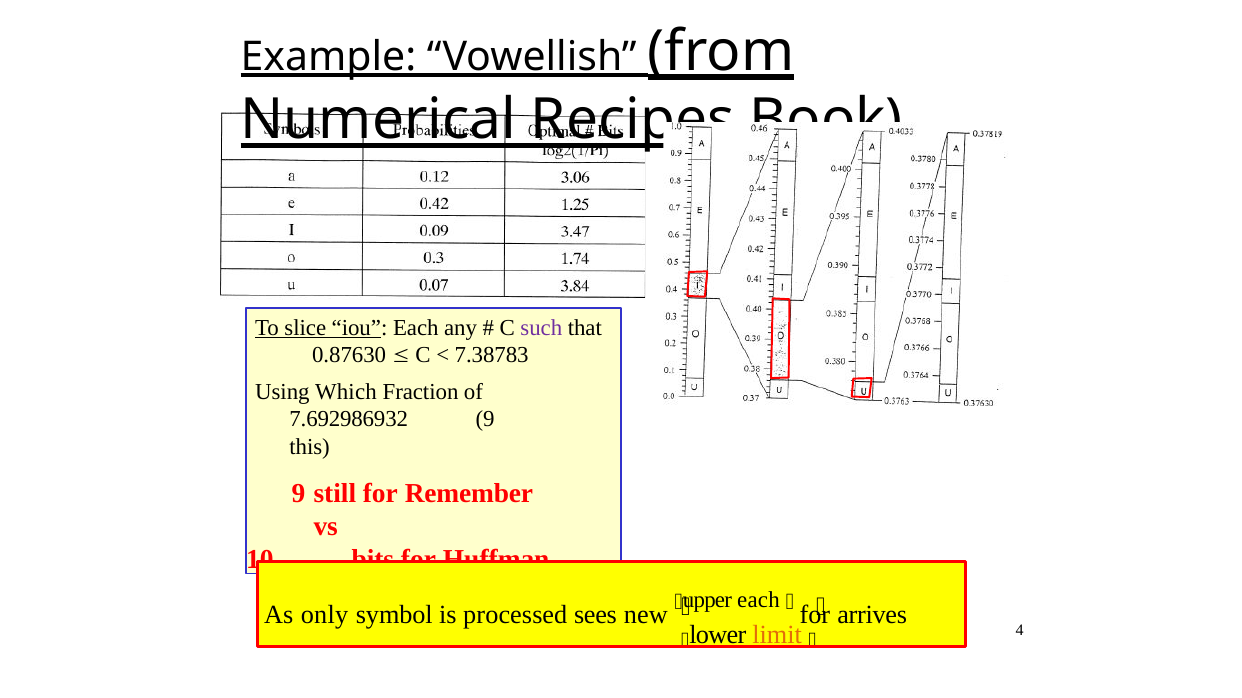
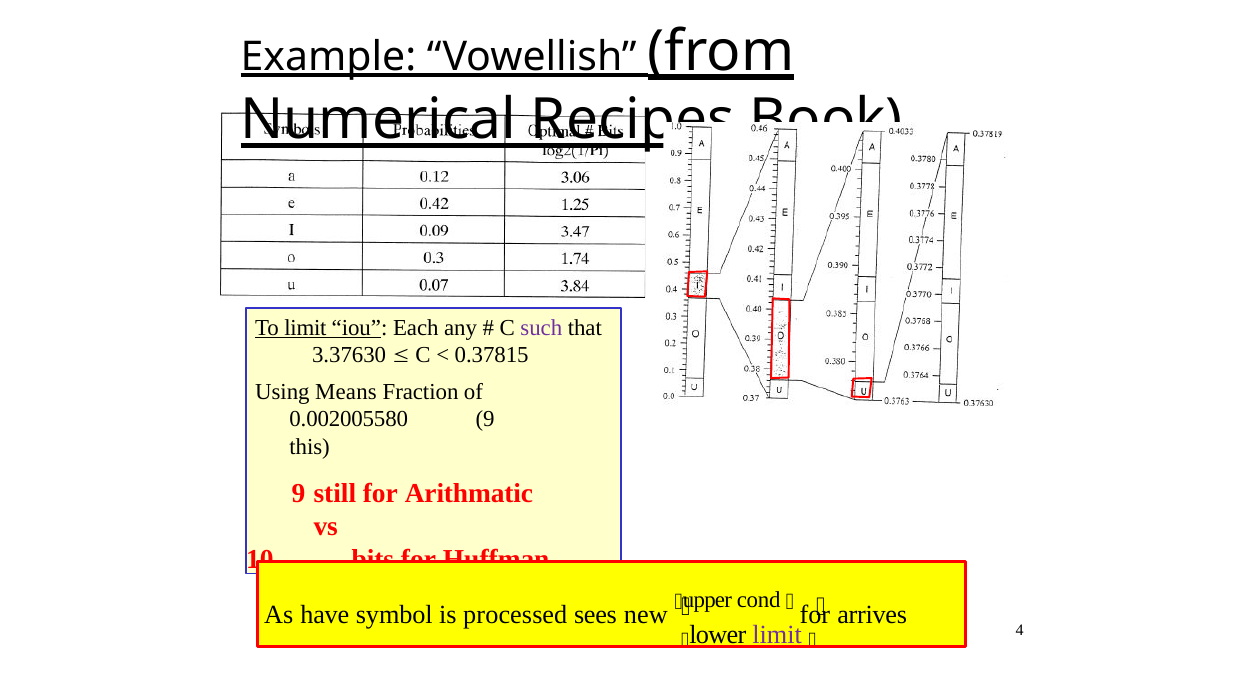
To slice: slice -> limit (305, 328)
0.87630: 0.87630 -> 3.37630 (349, 356)
7.38783: 7.38783 -> 0.37815 (492, 356)
Which: Which -> Means (346, 392)
7.692986932: 7.692986932 -> 0.002005580 (349, 420)
Remember: Remember -> Arithmatic (469, 494)
only: only -> have (325, 615)
each: each -> cond (759, 600)
limit colour: orange -> purple (777, 636)
